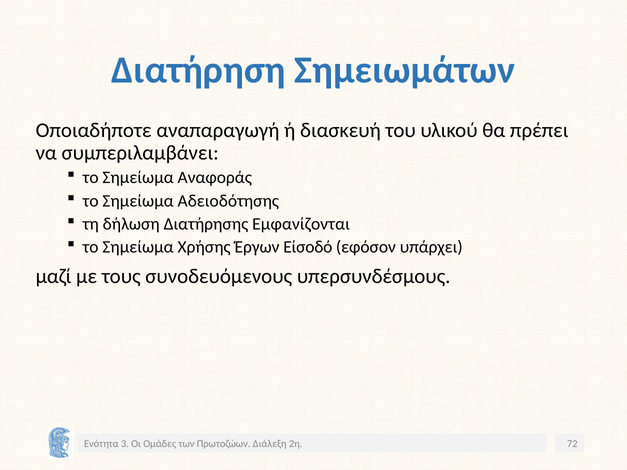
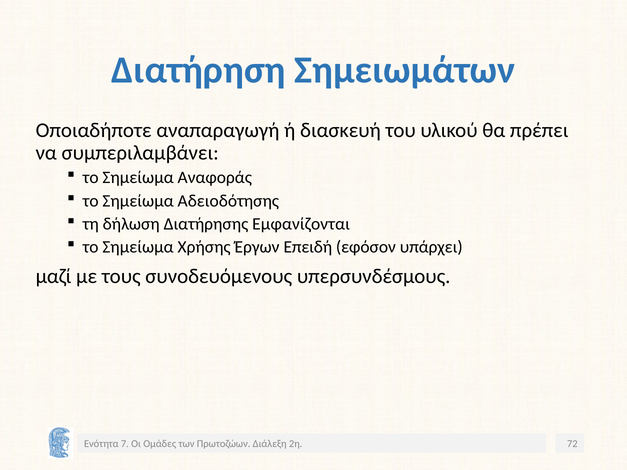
Είσοδό: Είσοδό -> Επειδή (308, 247)
3: 3 -> 7 (125, 444)
